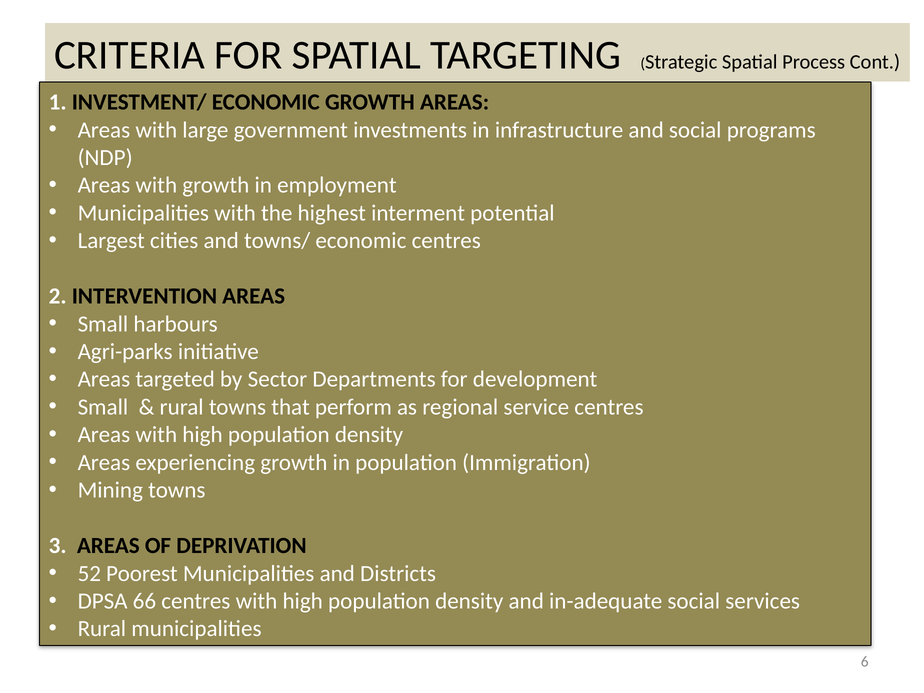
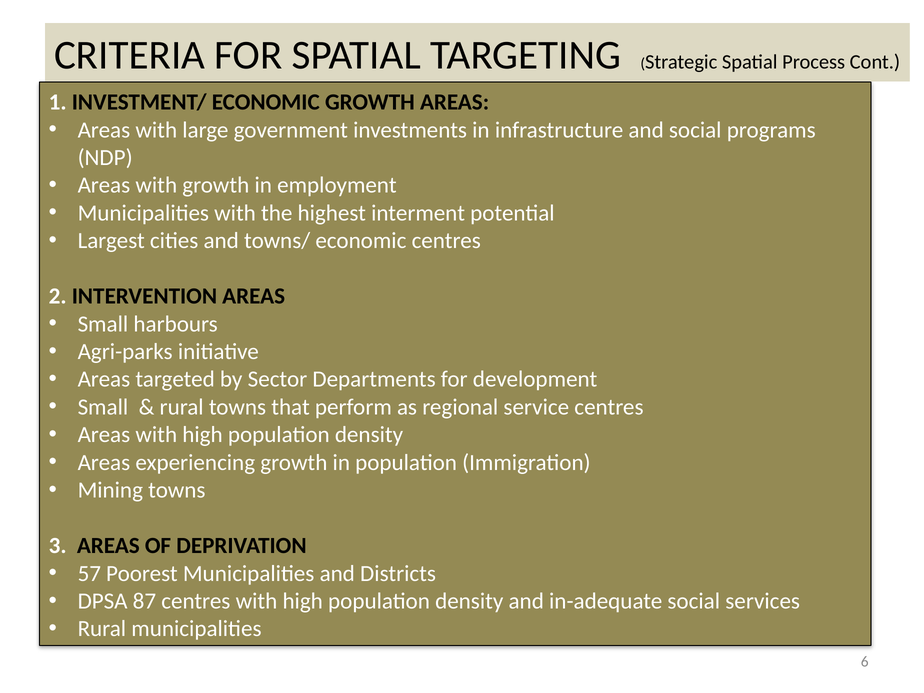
52: 52 -> 57 (89, 573)
66: 66 -> 87 (144, 601)
